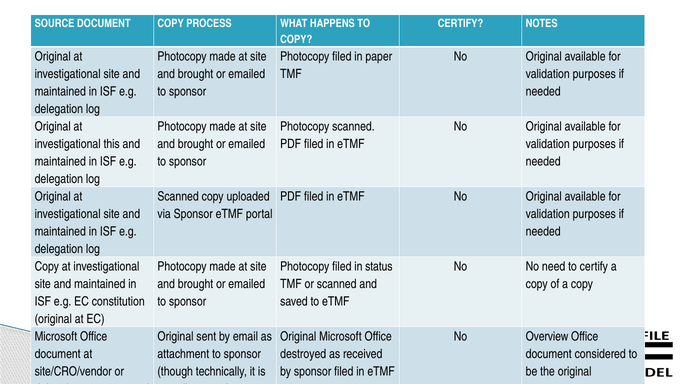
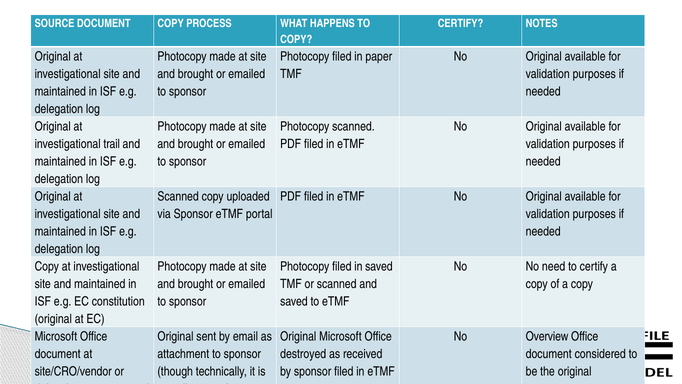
this: this -> trail (112, 144)
in status: status -> saved (379, 266)
